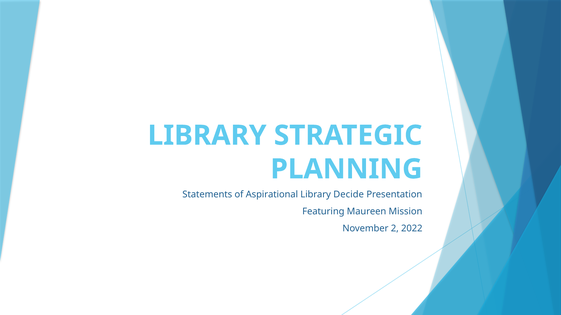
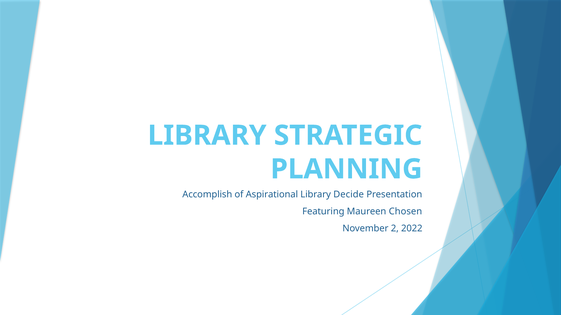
Statements: Statements -> Accomplish (207, 195)
Mission: Mission -> Chosen (405, 212)
